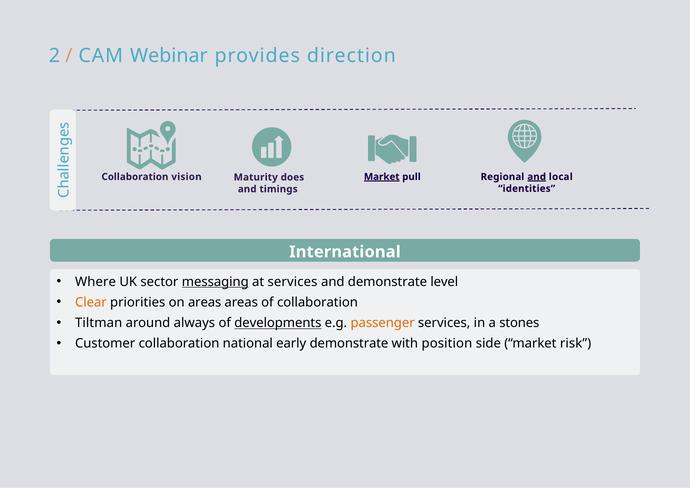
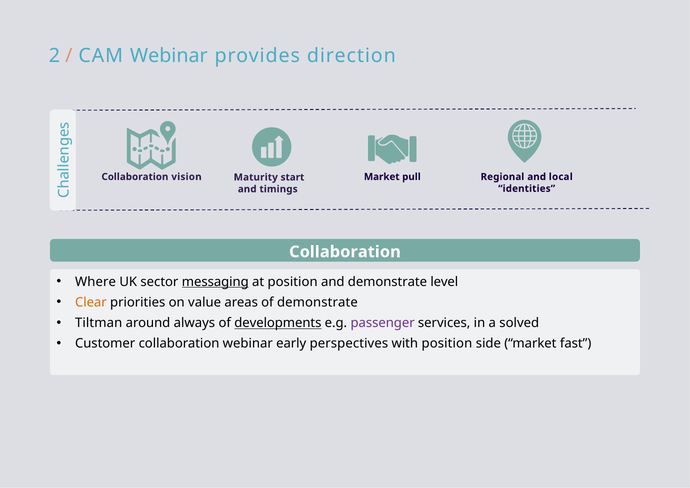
Market underline: present -> none (382, 177)
and underline: present -> none (537, 177)
does: does -> start (292, 177)
International: International -> Collaboration (345, 252)
at services: services -> position (293, 282)
on areas: areas -> value (205, 302)
of collaboration: collaboration -> demonstrate (317, 302)
passenger colour: orange -> purple (383, 323)
stones: stones -> solved (519, 323)
collaboration national: national -> webinar (248, 344)
early demonstrate: demonstrate -> perspectives (349, 344)
risk: risk -> fast (576, 344)
